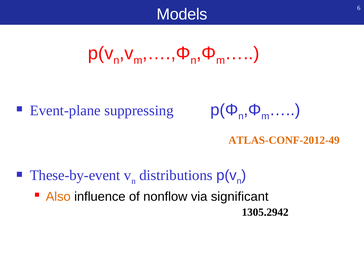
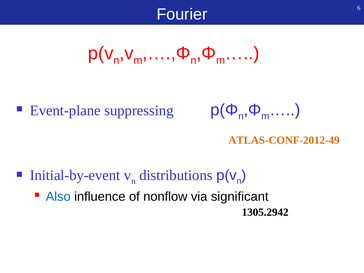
Models: Models -> Fourier (182, 14)
These-by-event: These-by-event -> Initial-by-event (75, 175)
Also colour: orange -> blue (58, 197)
